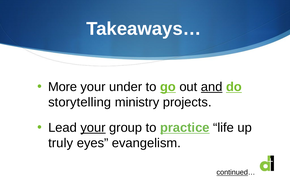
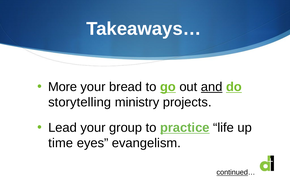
under: under -> bread (126, 87)
your underline: present -> none (93, 128)
truly: truly -> time (61, 143)
